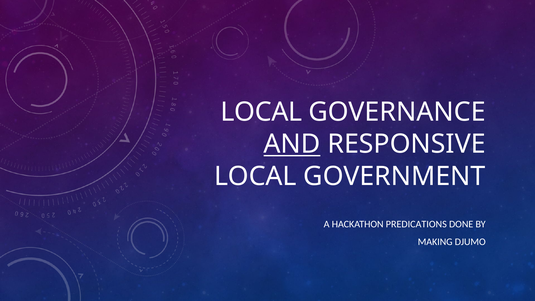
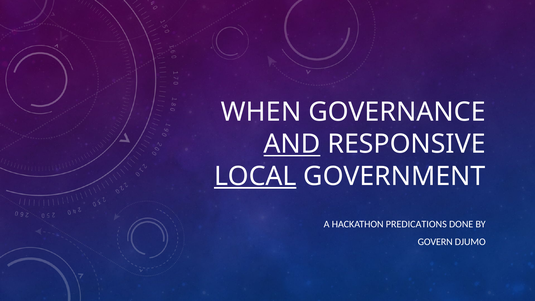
LOCAL: LOCAL -> WHEN (261, 112)
LOCAL underline: none -> present (255, 176)
MAKING: MAKING -> GOVERN (435, 242)
